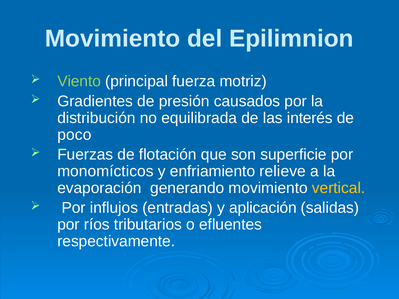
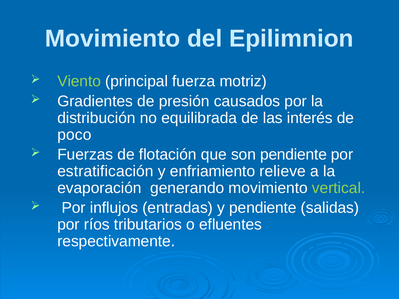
son superficie: superficie -> pendiente (293, 155)
monomícticos: monomícticos -> estratificación (105, 171)
vertical colour: yellow -> light green (339, 188)
y aplicación: aplicación -> pendiente (263, 208)
